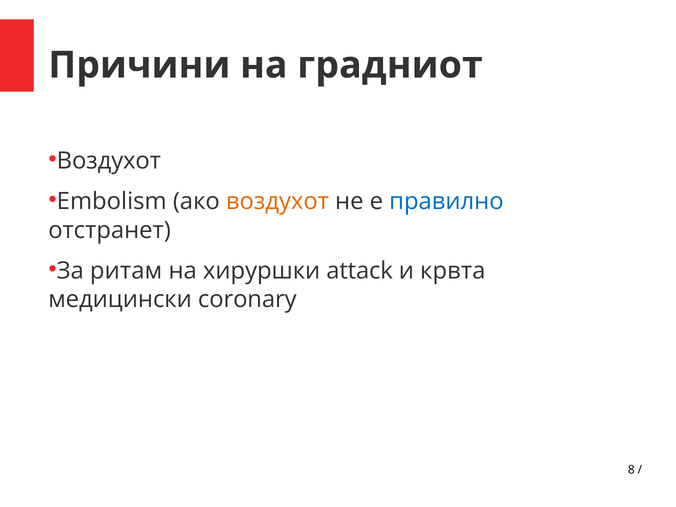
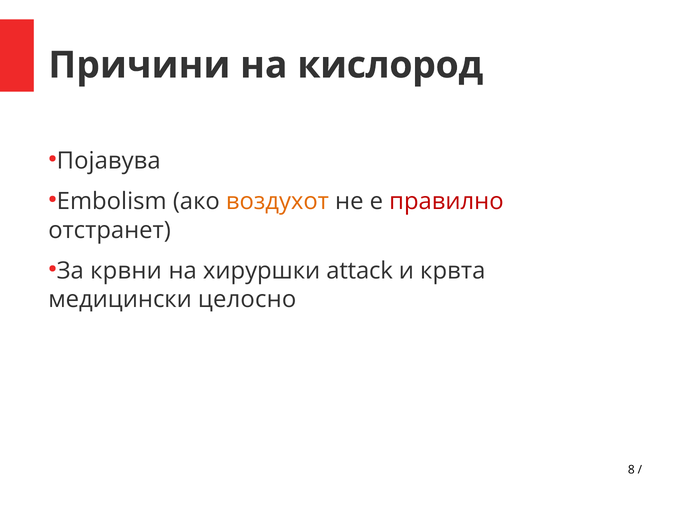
градниот: градниот -> кислород (390, 65)
Воздухот: Воздухот -> Појавува (109, 161)
правилно colour: blue -> red (446, 202)
ритам: ритам -> крвни (126, 271)
coronary: coronary -> целосно (247, 299)
